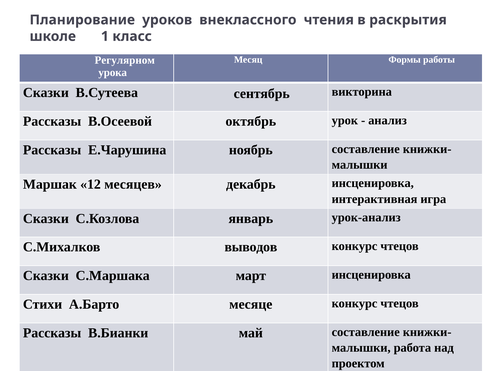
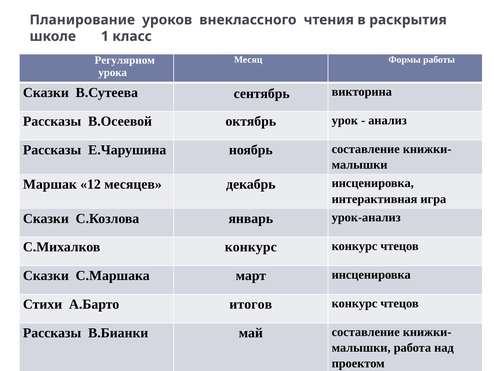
С.Михалков выводов: выводов -> конкурс (251, 247)
месяце: месяце -> итогов (251, 304)
